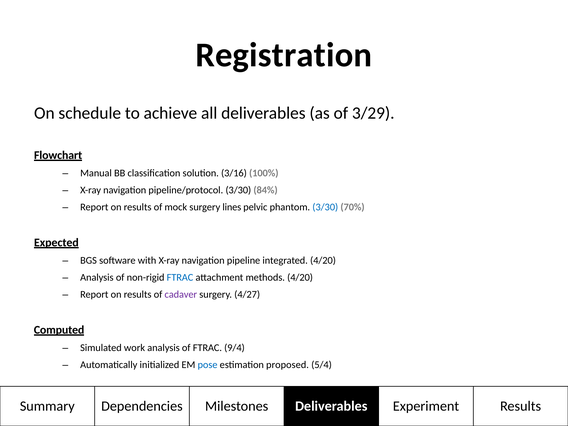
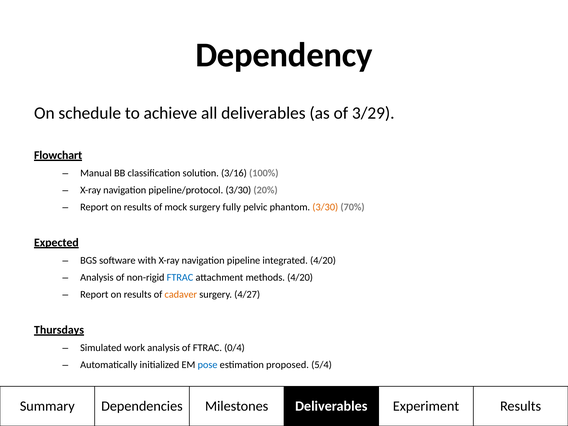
Registration: Registration -> Dependency (284, 55)
84%: 84% -> 20% (266, 190)
lines: lines -> fully (232, 207)
3/30 colour: blue -> orange (325, 207)
cadaver colour: purple -> orange (181, 294)
Computed: Computed -> Thursdays (59, 330)
9/4: 9/4 -> 0/4 (234, 348)
